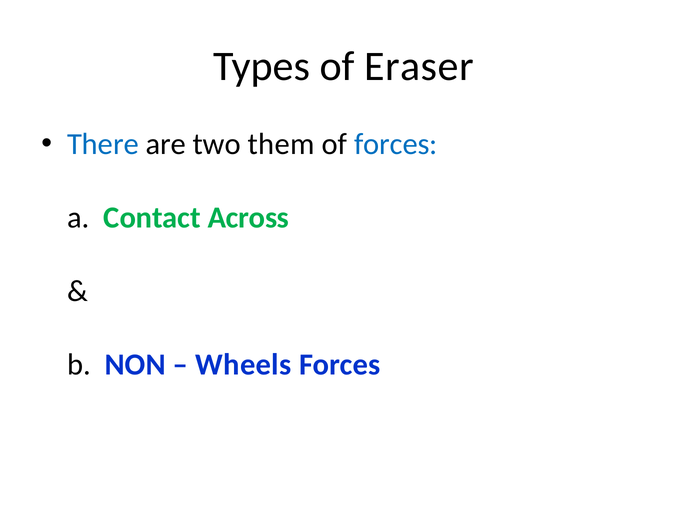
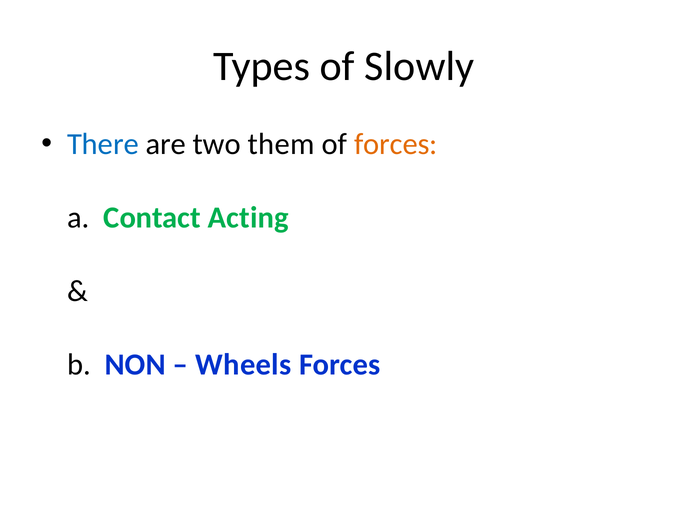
Eraser: Eraser -> Slowly (419, 67)
forces colour: blue -> orange (396, 144)
Across: Across -> Acting (248, 218)
